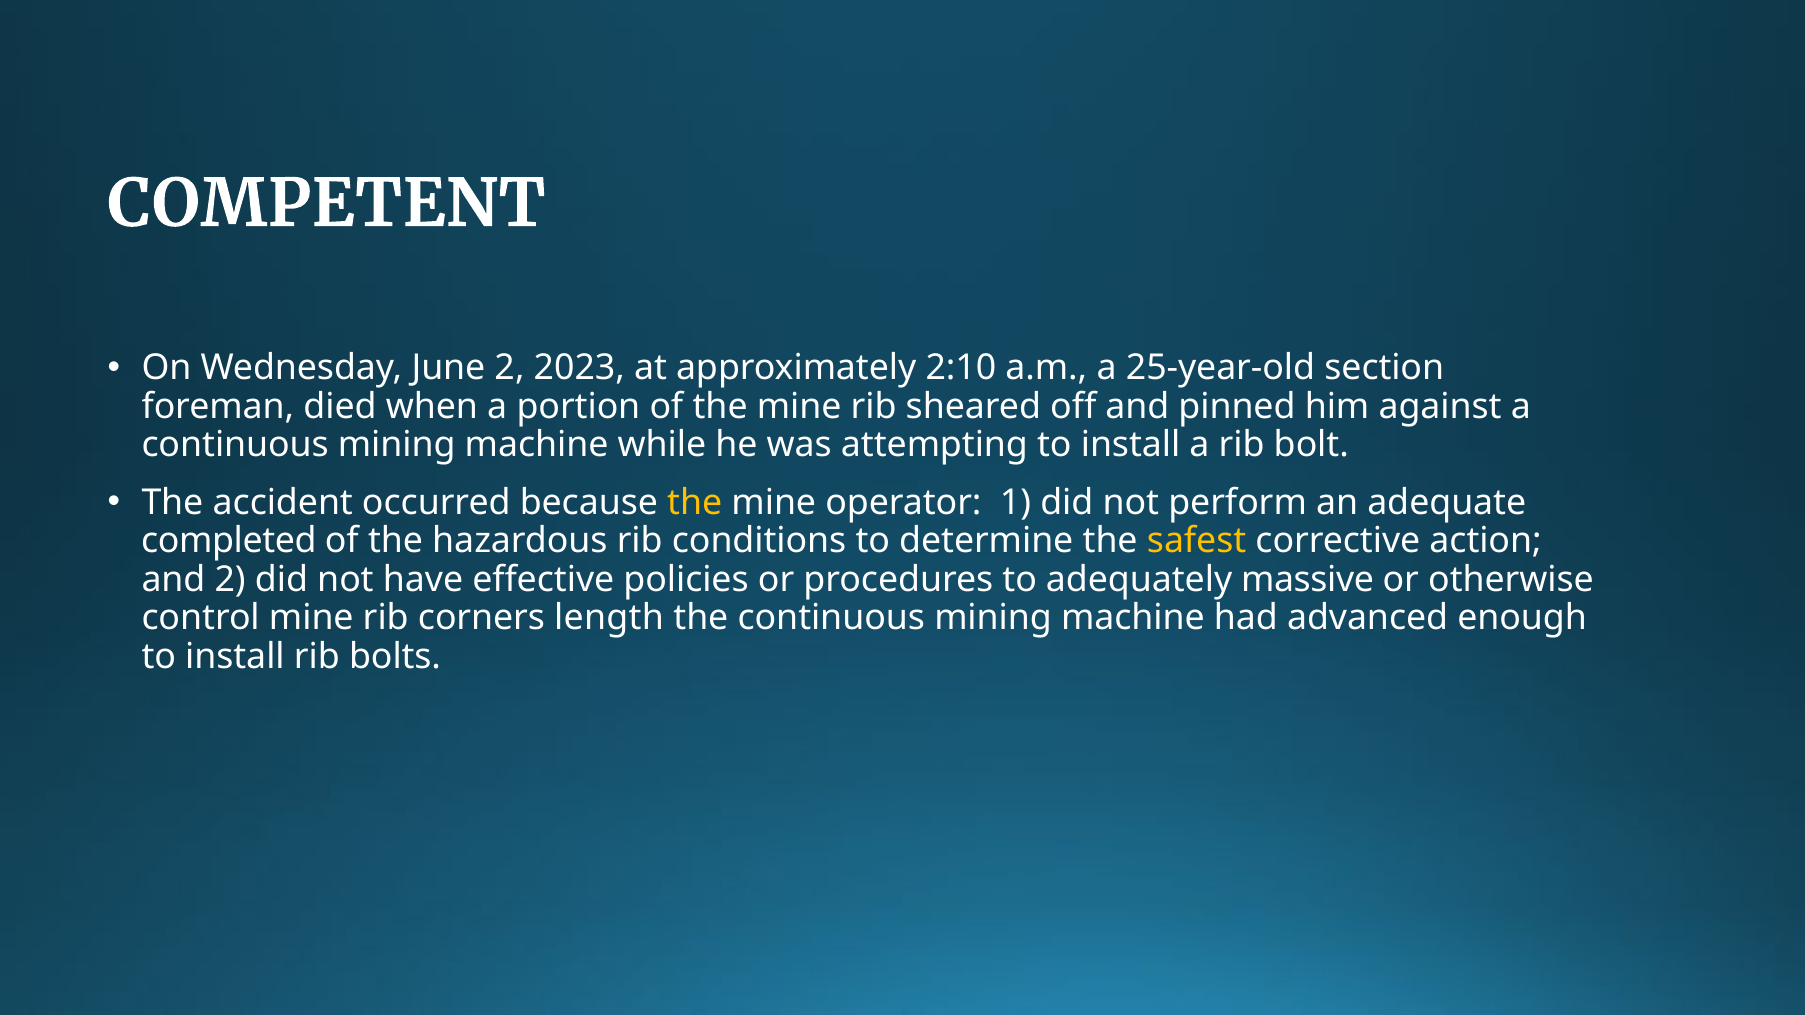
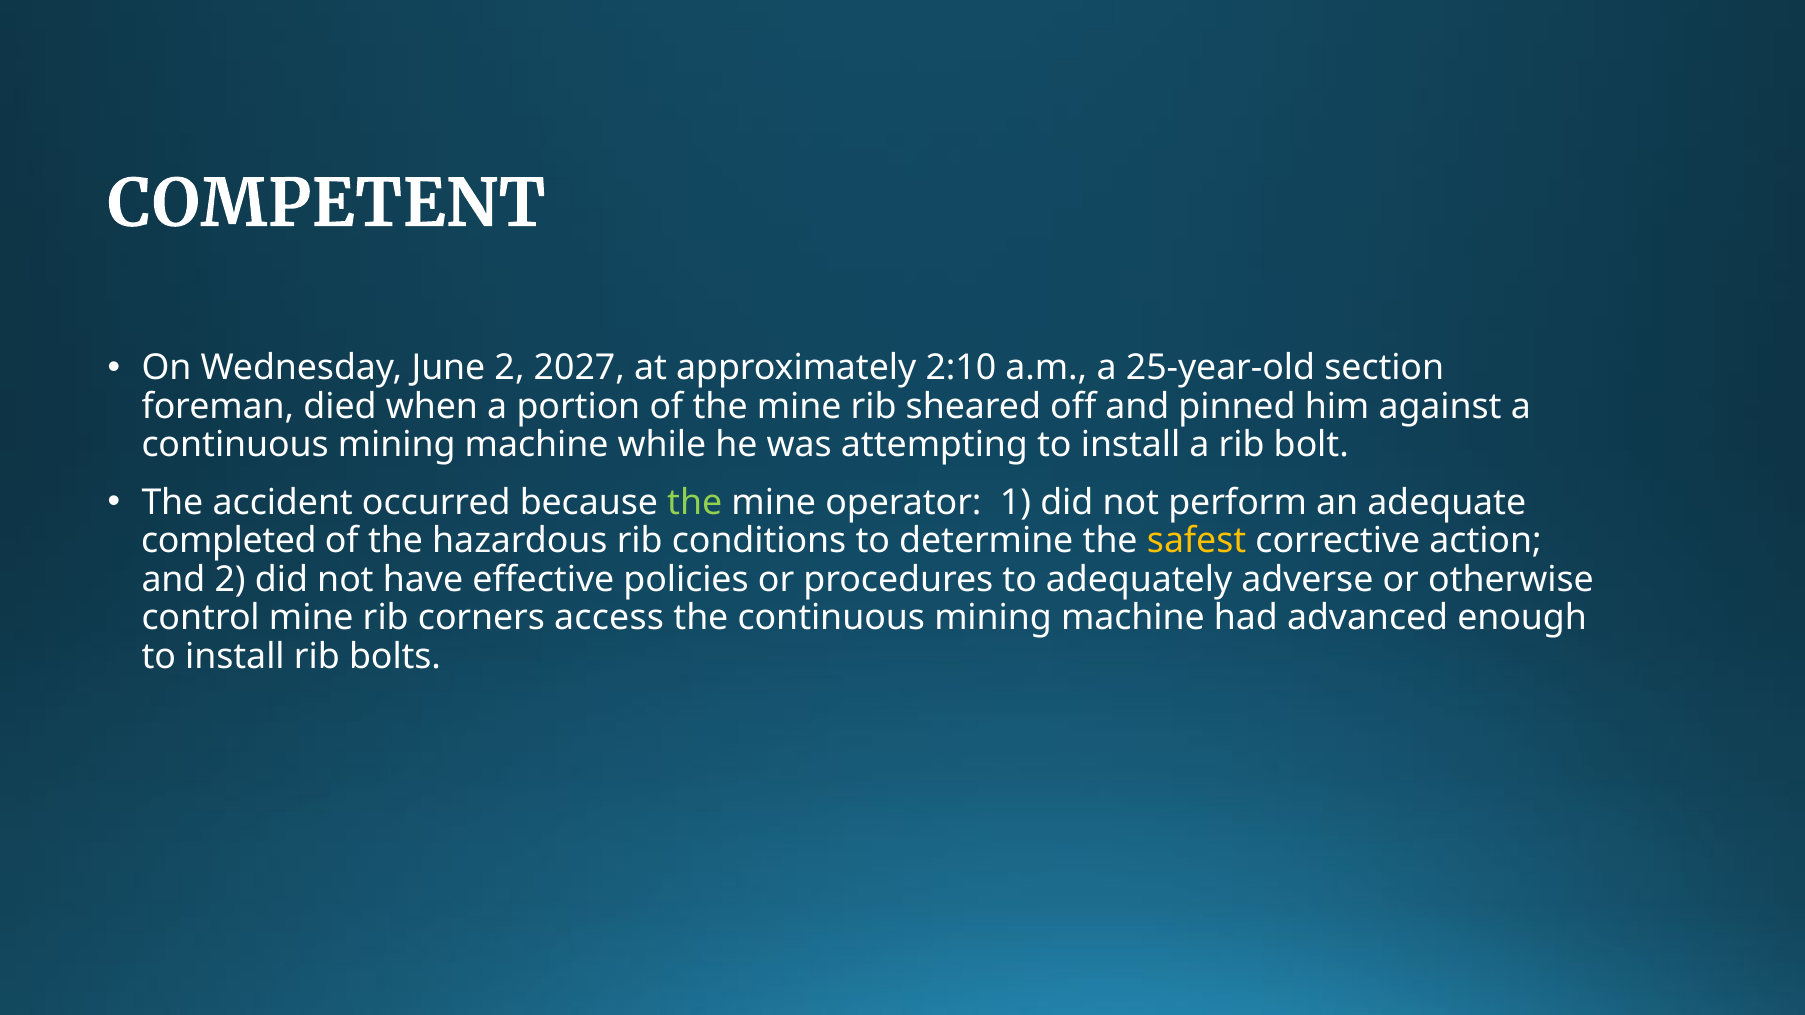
2023: 2023 -> 2027 (579, 368)
the colour: yellow -> light green (695, 503)
massive: massive -> adverse (1307, 580)
length: length -> access (609, 618)
